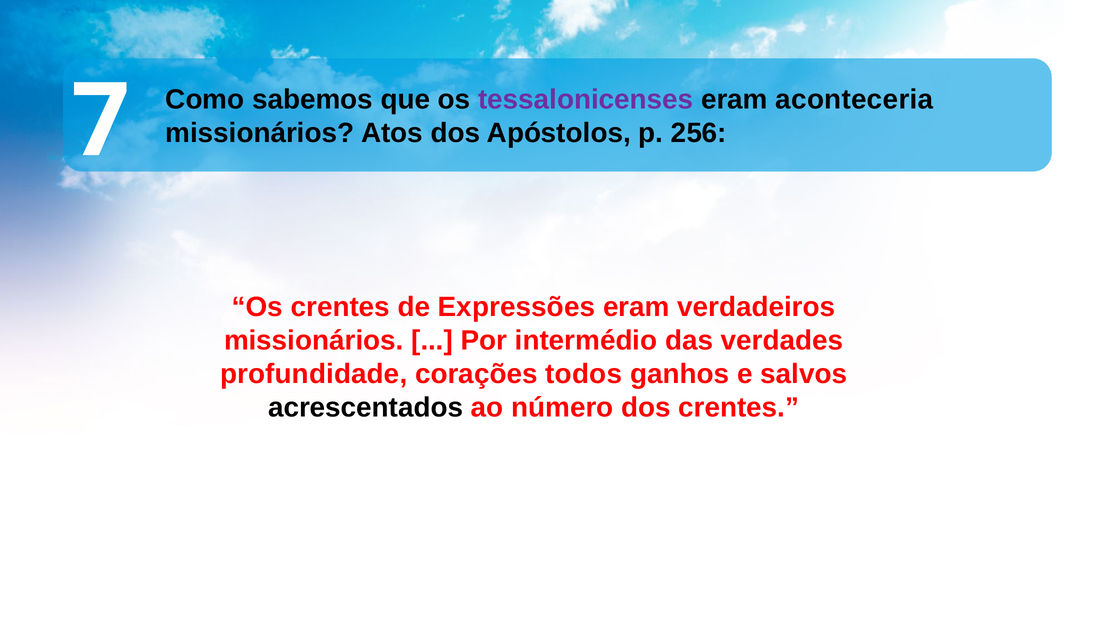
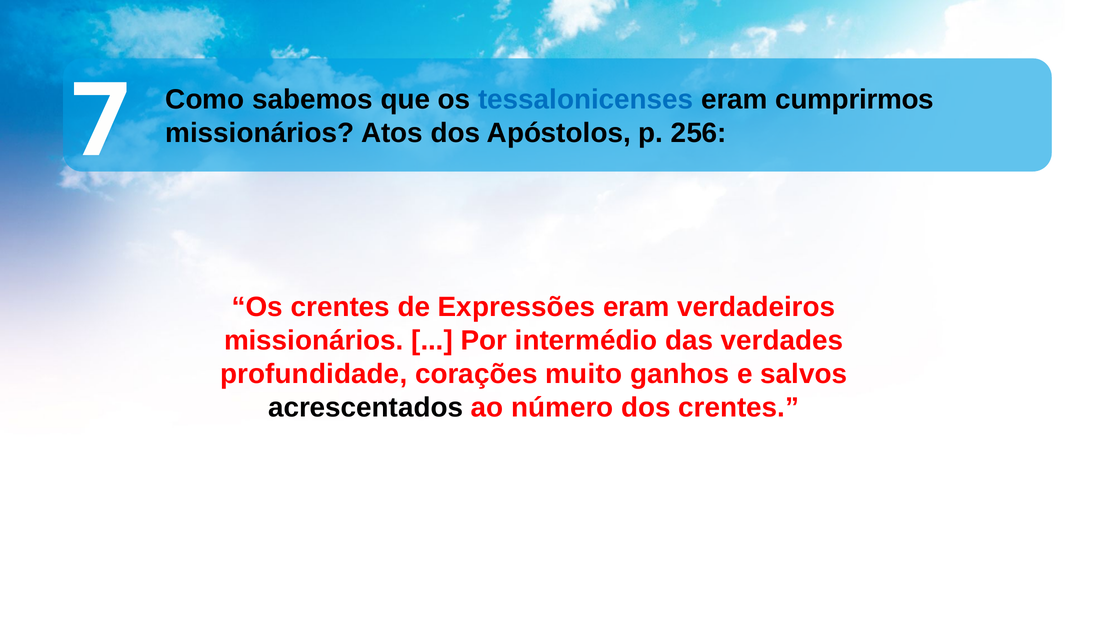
tessalonicenses colour: purple -> blue (586, 100)
aconteceria: aconteceria -> cumprirmos (855, 100)
todos: todos -> muito (584, 374)
